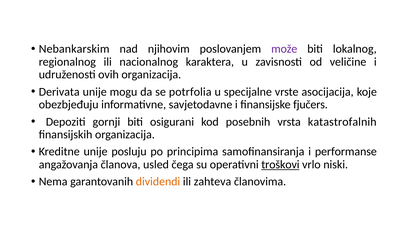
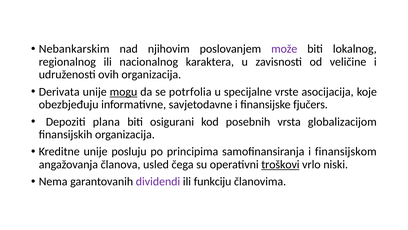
mogu underline: none -> present (124, 92)
gornji: gornji -> plana (106, 121)
katastrofalnih: katastrofalnih -> globalizacijom (342, 121)
performanse: performanse -> finansijskom (346, 151)
dividendi colour: orange -> purple (158, 181)
zahteva: zahteva -> funkciju (213, 181)
